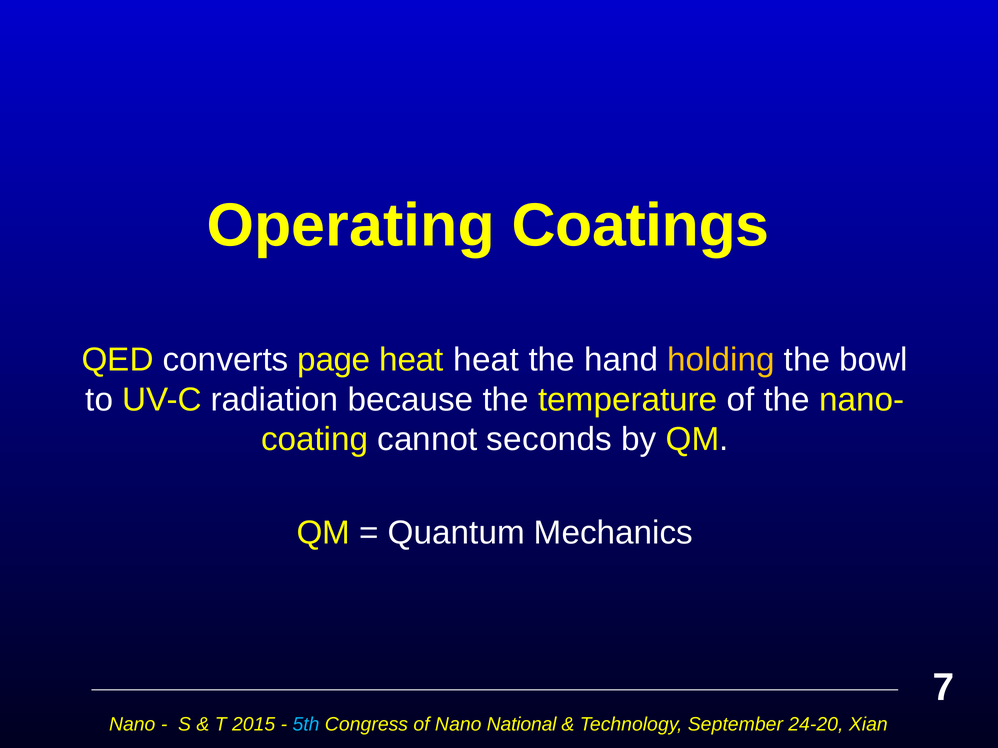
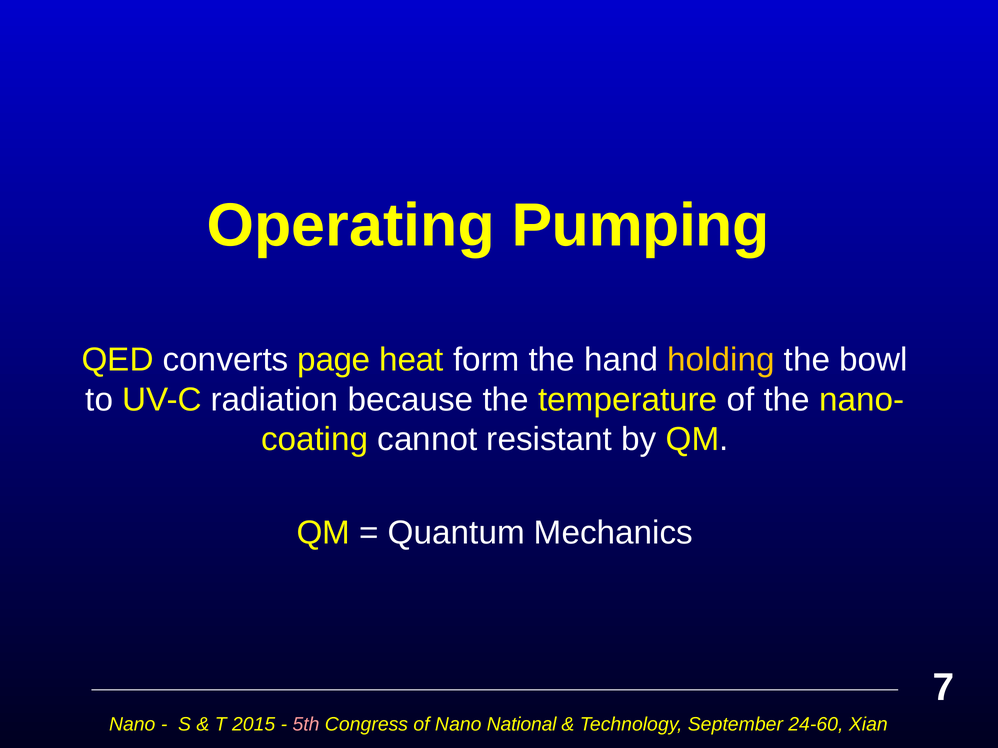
Coatings: Coatings -> Pumping (640, 226)
heat heat: heat -> form (486, 360)
seconds: seconds -> resistant (549, 440)
5th colour: light blue -> pink (306, 725)
24-20: 24-20 -> 24-60 (816, 725)
